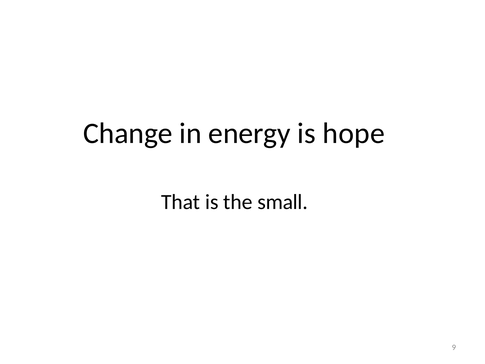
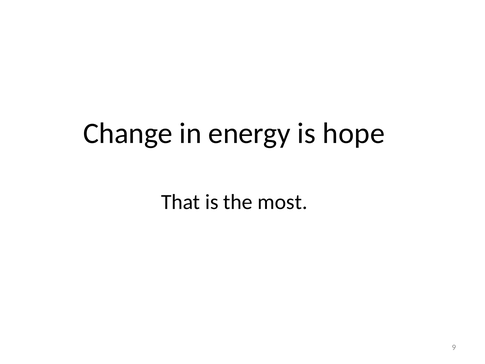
small: small -> most (283, 202)
